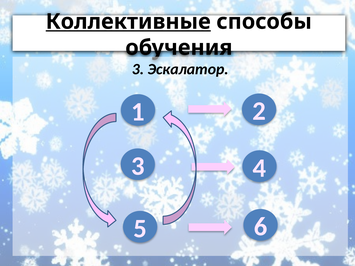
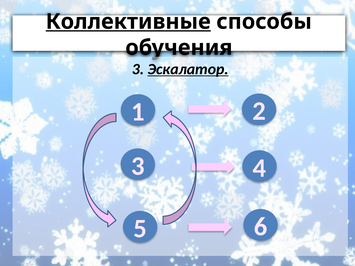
Эскалатор underline: none -> present (188, 69)
